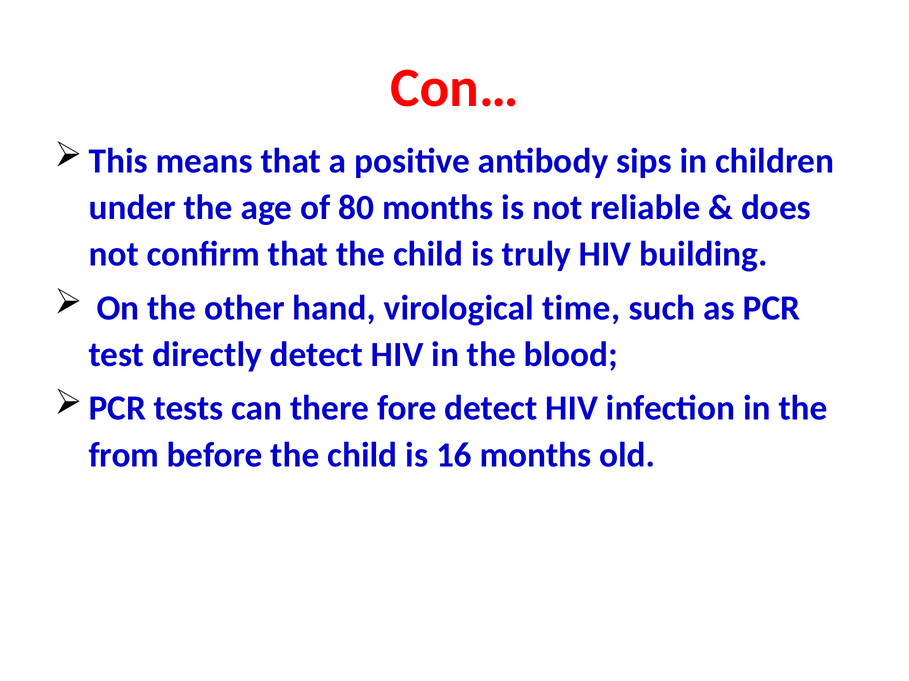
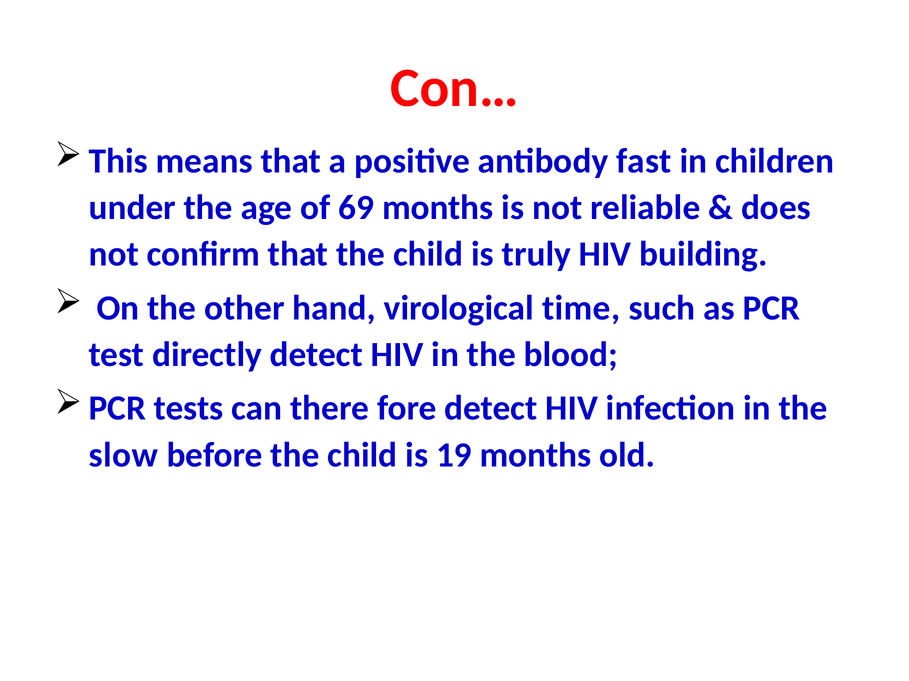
sips: sips -> fast (644, 161)
80: 80 -> 69 (356, 208)
from: from -> slow (123, 455)
16: 16 -> 19 (454, 455)
